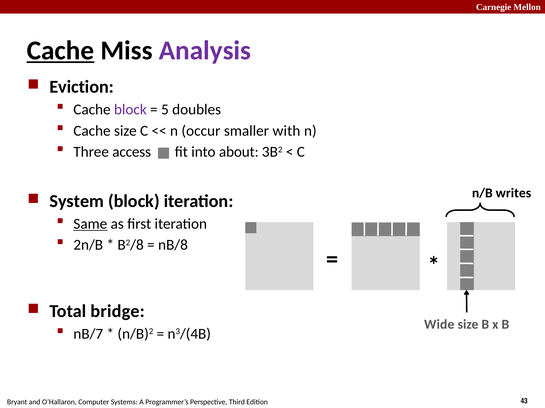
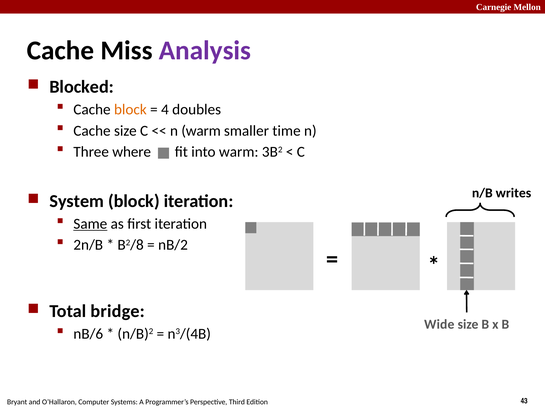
Cache underline: present -> none (61, 51)
Eviction: Eviction -> Blocked (82, 87)
block colour: purple -> orange (130, 110)
5: 5 -> 4 (165, 110)
n occur: occur -> warm (201, 131)
with: with -> time (287, 131)
access: access -> where (132, 152)
into about: about -> warm (239, 152)
nB/8: nB/8 -> nB/2 (173, 245)
nB/7: nB/7 -> nB/6 (88, 334)
